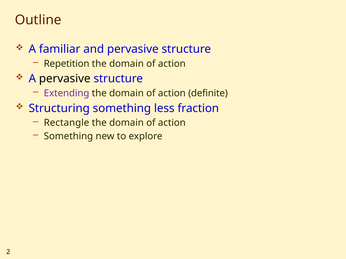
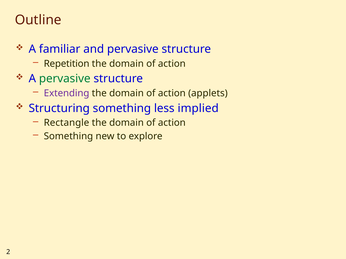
pervasive colour: black -> green (65, 79)
definite: definite -> applets (208, 93)
fraction: fraction -> implied (198, 108)
